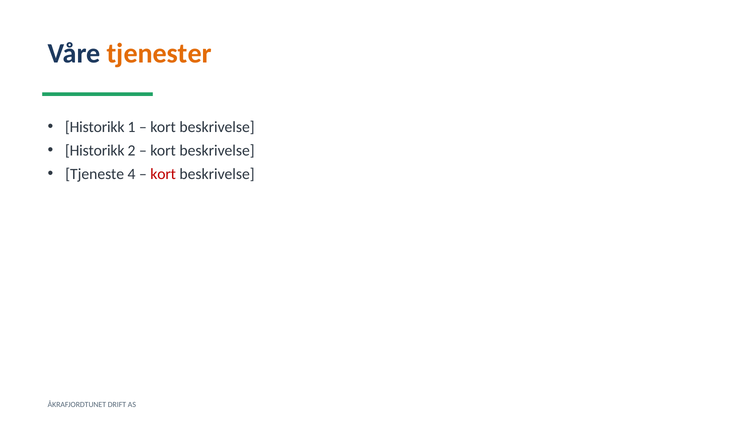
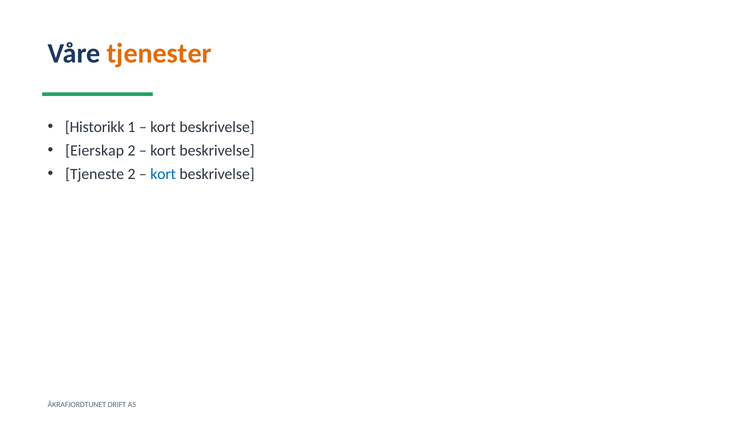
Historikk: Historikk -> Eierskap (95, 150)
Tjeneste 4: 4 -> 2 (131, 174)
kort colour: red -> blue (163, 174)
